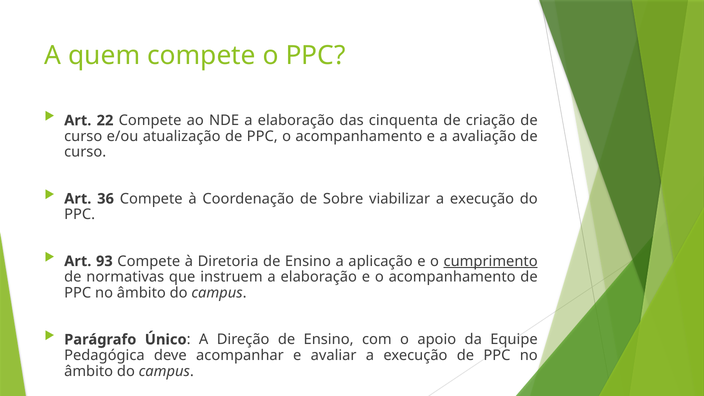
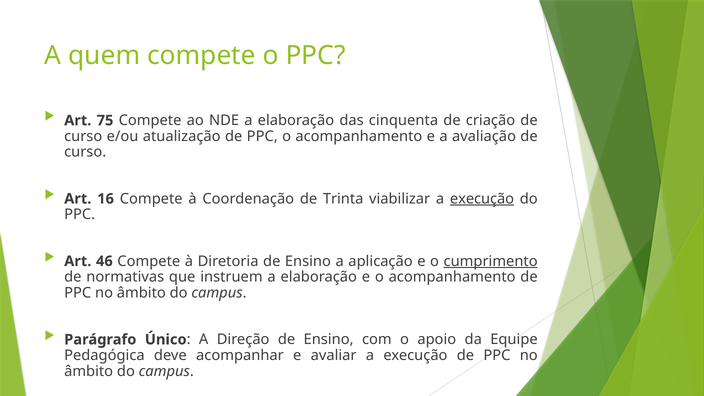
22: 22 -> 75 (105, 120)
36: 36 -> 16 (106, 199)
Sobre: Sobre -> Trinta (343, 199)
execução underline: none -> present (482, 199)
93: 93 -> 46 (104, 261)
